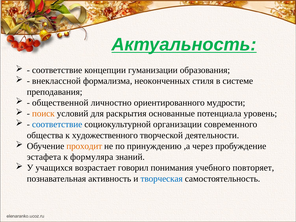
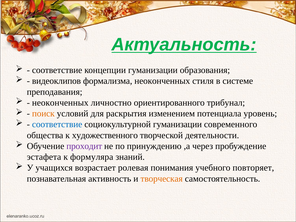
внеклассной: внеклассной -> видеоклипов (56, 81)
общественной: общественной -> неоконченных (60, 103)
мудрости: мудрости -> трибунал (226, 103)
основанные: основанные -> изменением (172, 114)
социокультурной организации: организации -> гуманизации (177, 124)
проходит colour: orange -> purple (84, 146)
говорил: говорил -> ролевая (133, 168)
творческая colour: blue -> orange (162, 179)
